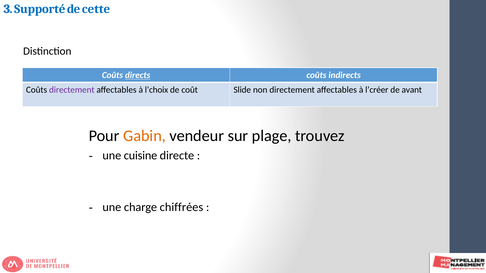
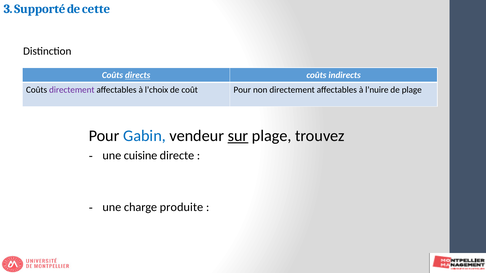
coût Slide: Slide -> Pour (242, 90)
l’créer: l’créer -> l’nuire (377, 90)
de avant: avant -> plage (412, 90)
Gabin colour: orange -> blue (145, 136)
sur underline: none -> present (238, 136)
chiffrées: chiffrées -> produite (181, 208)
